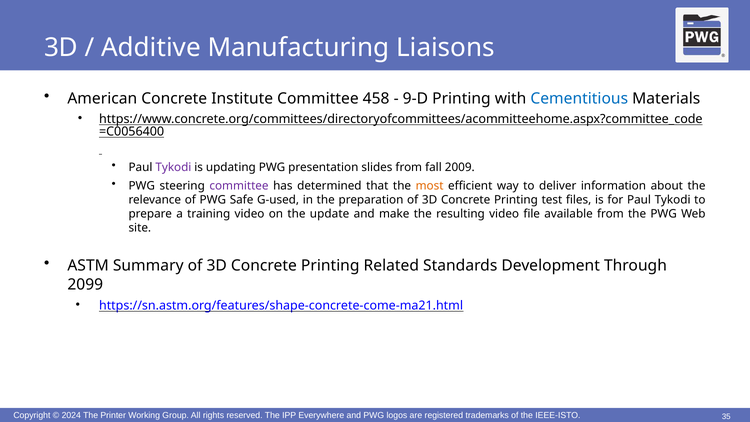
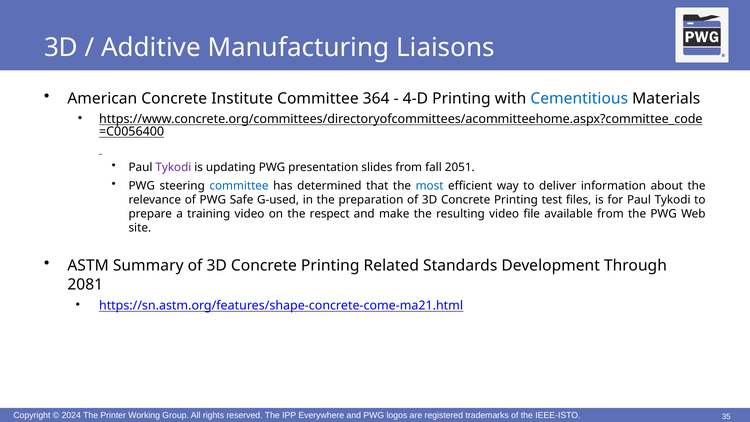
458: 458 -> 364 (376, 99)
9-D: 9-D -> 4-D (415, 99)
2009: 2009 -> 2051 (460, 167)
committee colour: purple -> blue (239, 186)
most colour: orange -> blue (430, 186)
update: update -> respect (330, 214)
2099: 2099 -> 2081 (85, 284)
